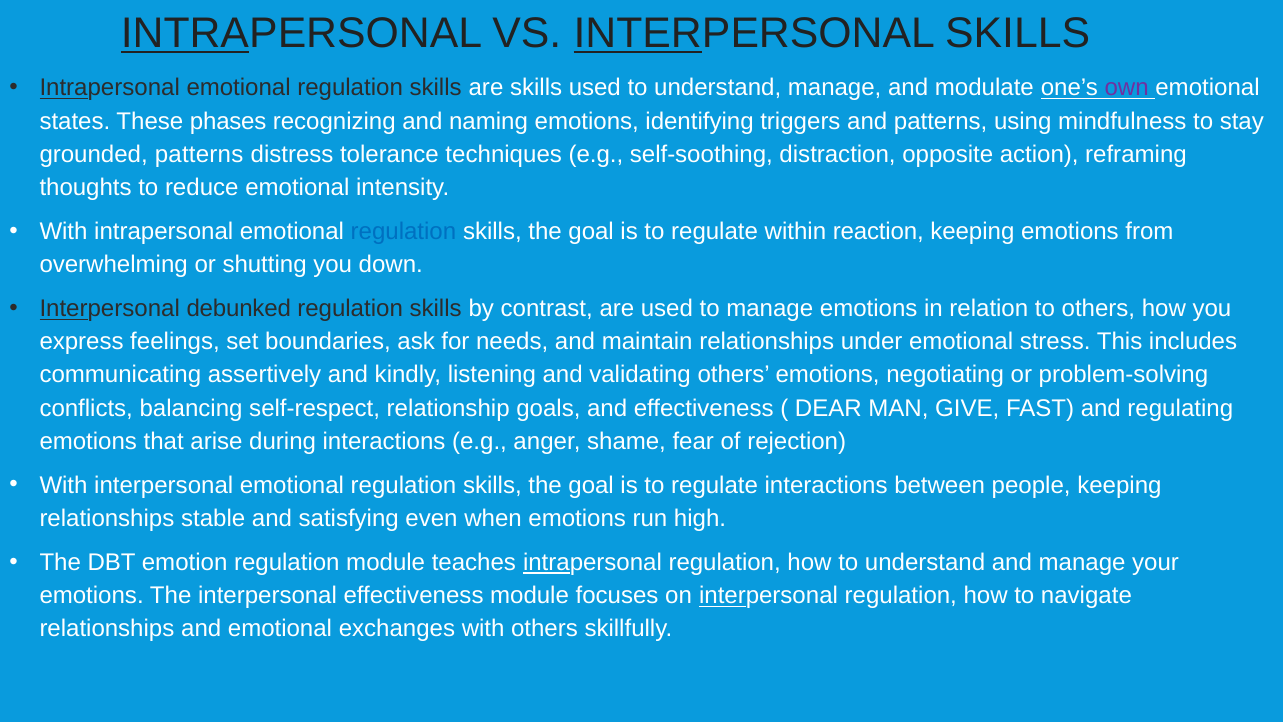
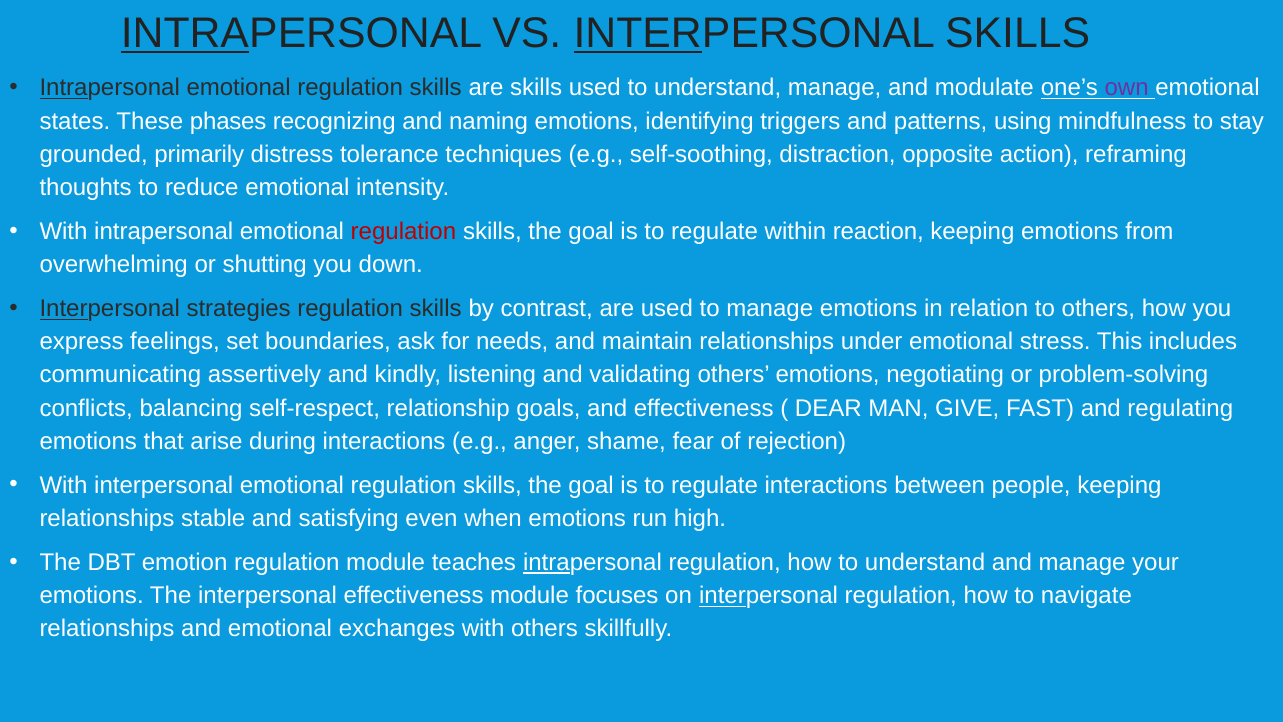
grounded patterns: patterns -> primarily (199, 154)
regulation colour: blue -> red (403, 231)
debunked: debunked -> strategies (239, 308)
